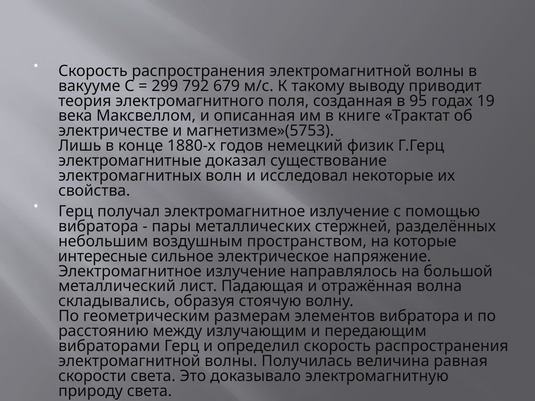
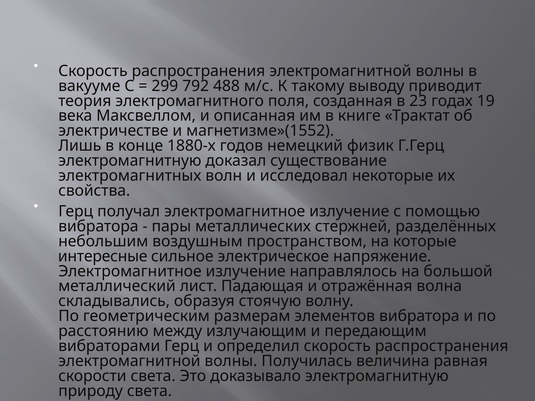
679: 679 -> 488 (227, 86)
95: 95 -> 23 (418, 101)
магнетизме»(5753: магнетизме»(5753 -> магнетизме»(1552 (260, 131)
электромагнитные: электромагнитные -> электромагнитную (130, 161)
